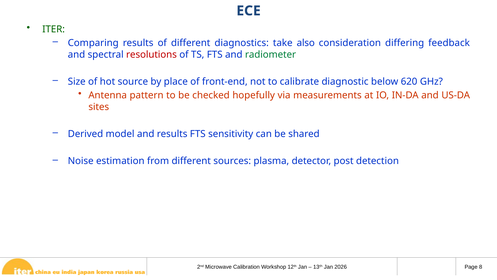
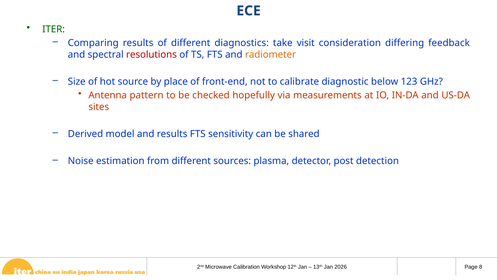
also: also -> visit (306, 43)
radiometer colour: green -> orange (271, 54)
620: 620 -> 123 (409, 82)
